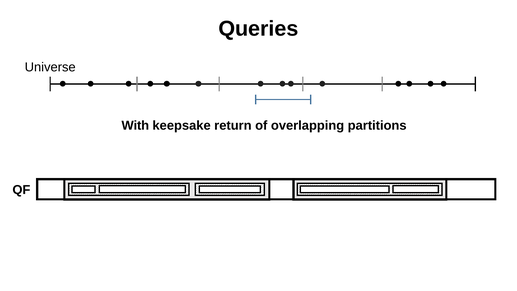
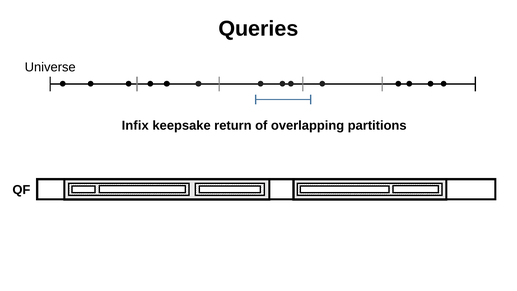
With: With -> Infix (135, 125)
